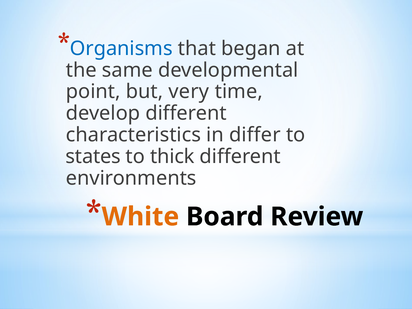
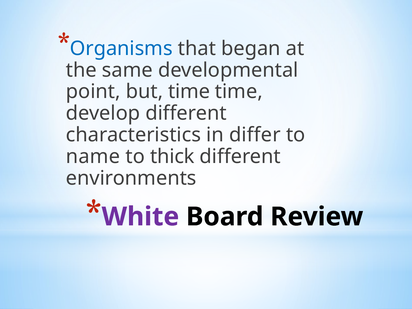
but very: very -> time (189, 92)
states: states -> name (93, 157)
White colour: orange -> purple (140, 217)
